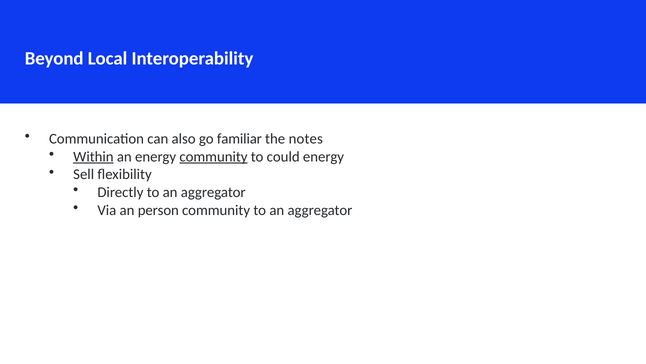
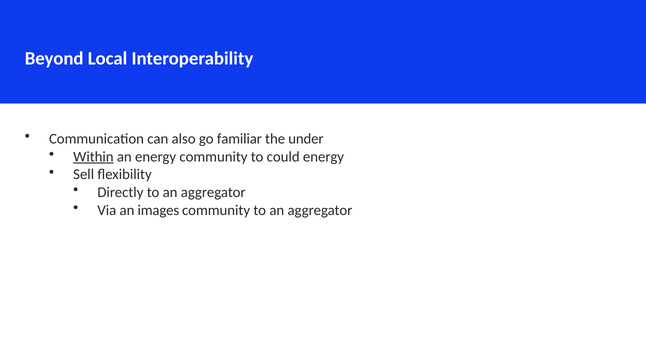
notes: notes -> under (306, 139)
community underline: present -> none (213, 157)
person: person -> images (158, 210)
